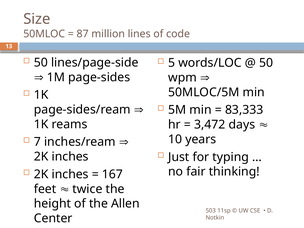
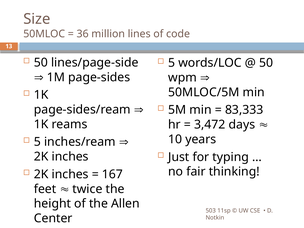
87: 87 -> 36 (83, 34)
7: 7 -> 5 (37, 142)
